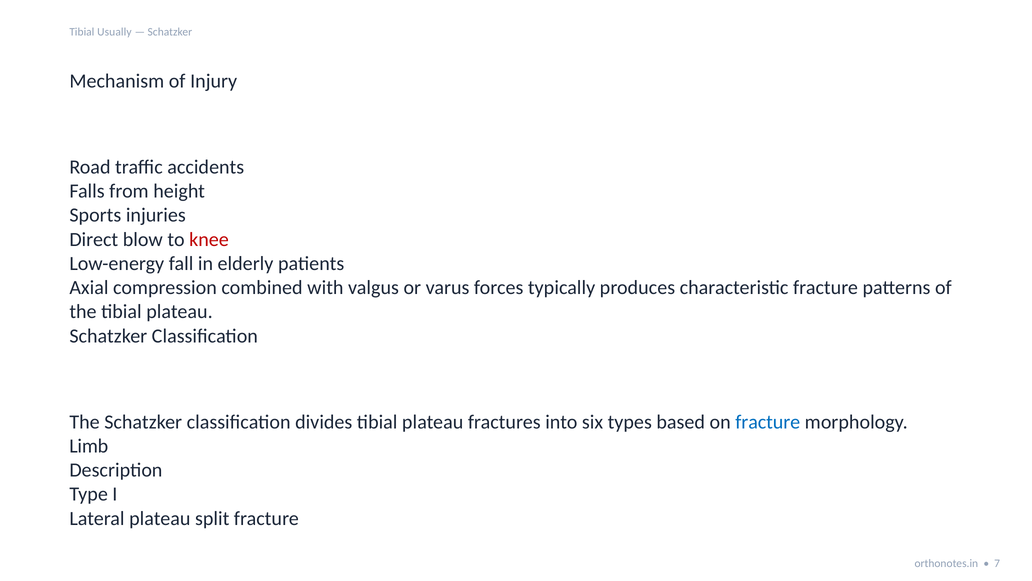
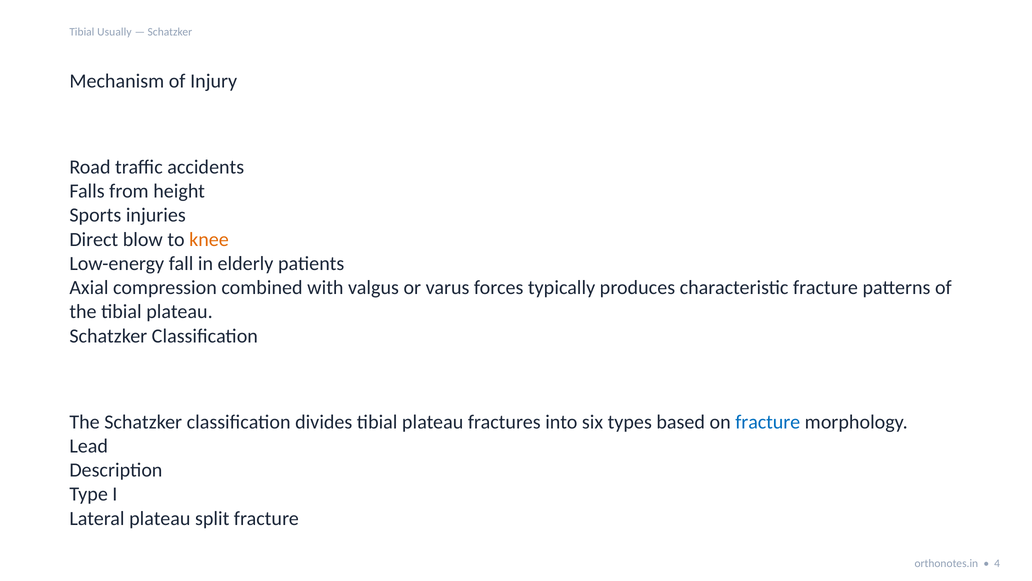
knee colour: red -> orange (209, 239)
Limb: Limb -> Lead (89, 446)
7: 7 -> 4 (997, 563)
